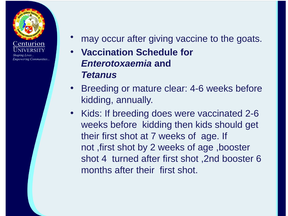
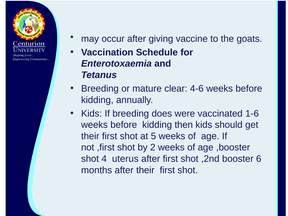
2-6: 2-6 -> 1-6 (252, 114)
7: 7 -> 5 (153, 136)
turned: turned -> uterus (125, 159)
